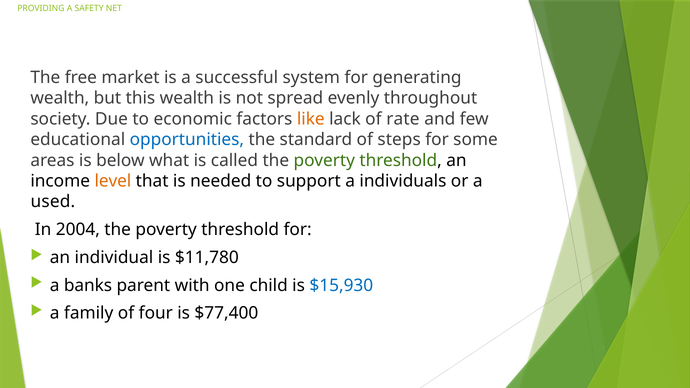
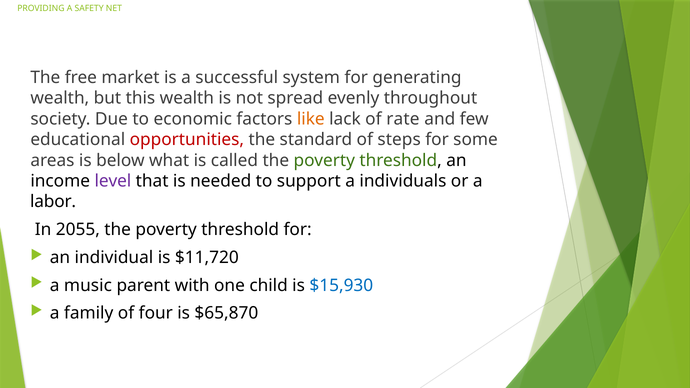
opportunities colour: blue -> red (187, 140)
level colour: orange -> purple (113, 181)
used: used -> labor (53, 202)
2004: 2004 -> 2055 (78, 230)
$11,780: $11,780 -> $11,720 (207, 258)
banks: banks -> music (88, 285)
$77,400: $77,400 -> $65,870 (226, 313)
